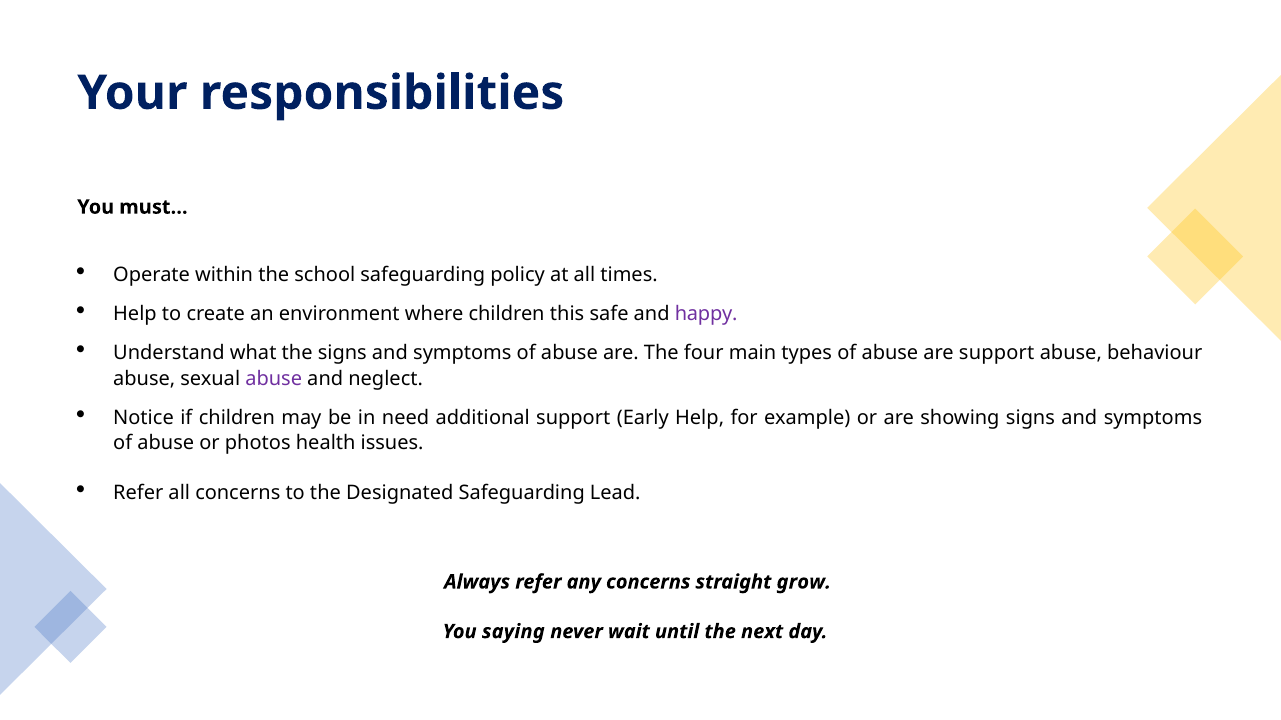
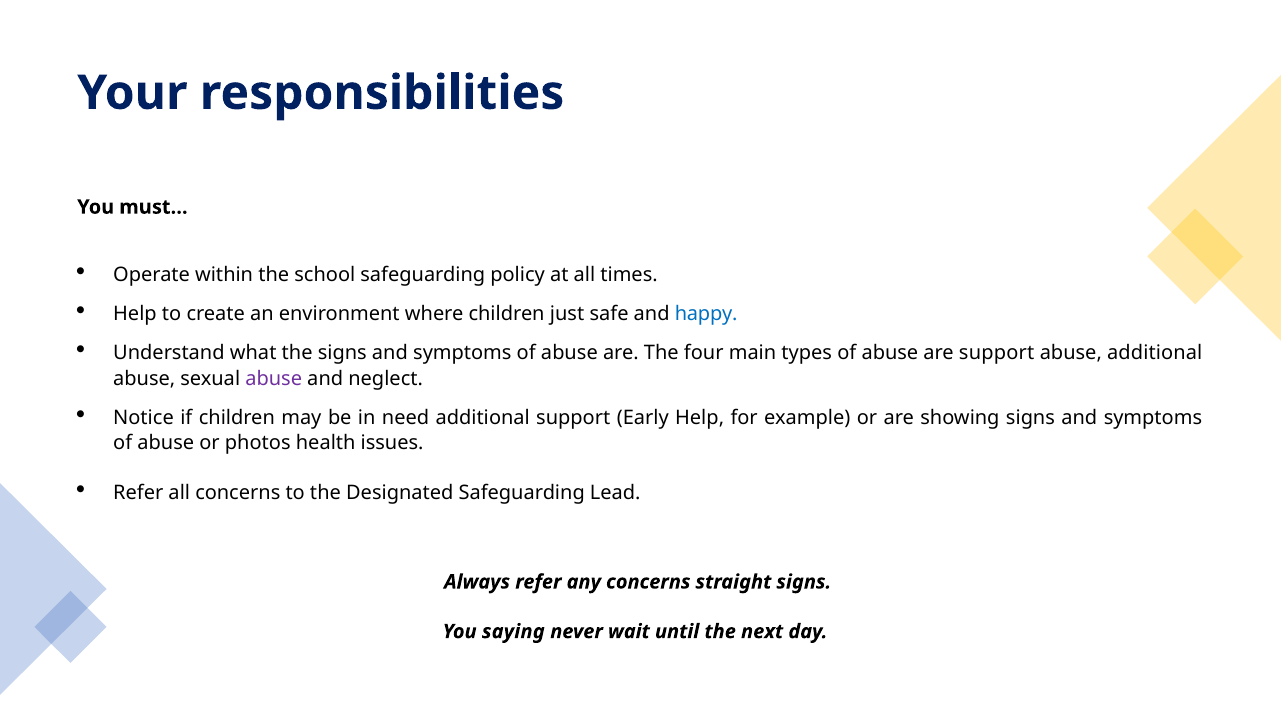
this: this -> just (567, 314)
happy colour: purple -> blue (706, 314)
abuse behaviour: behaviour -> additional (1155, 353)
straight grow: grow -> signs (804, 582)
